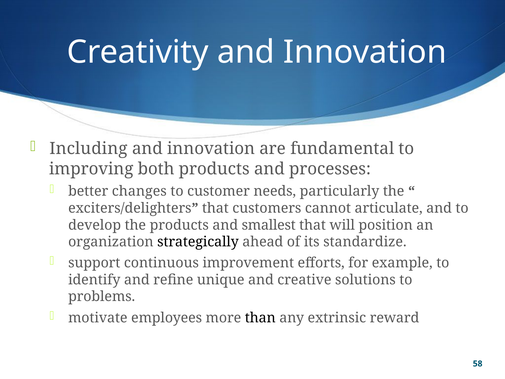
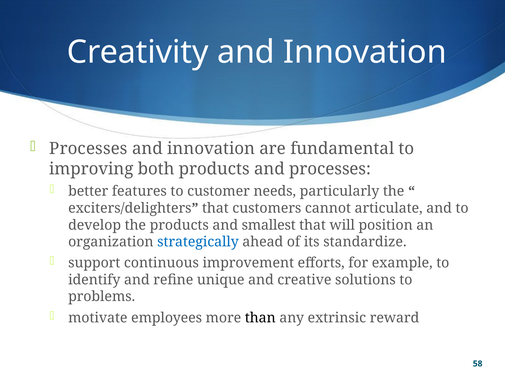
Including: Including -> Processes (88, 148)
changes: changes -> features (139, 191)
strategically colour: black -> blue (198, 242)
